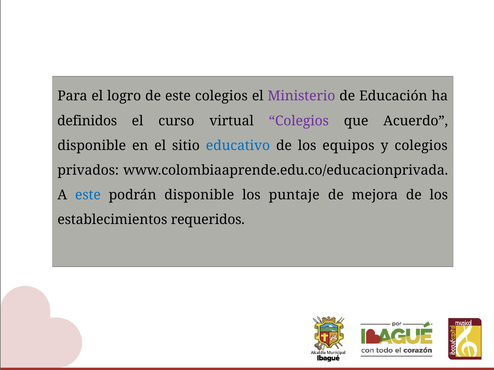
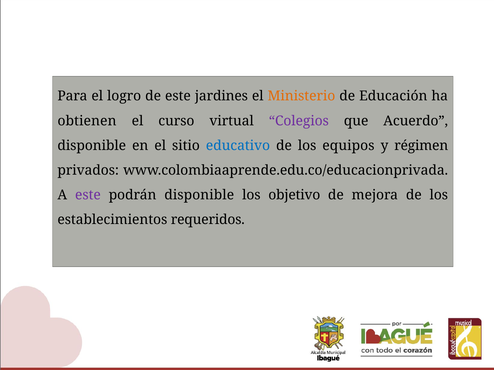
este colegios: colegios -> jardines (221, 96)
Ministerio colour: purple -> orange (301, 96)
definidos: definidos -> obtienen (87, 121)
y colegios: colegios -> régimen (421, 146)
este colour: blue -> purple (88, 195)
puntaje: puntaje -> objetivo (294, 195)
